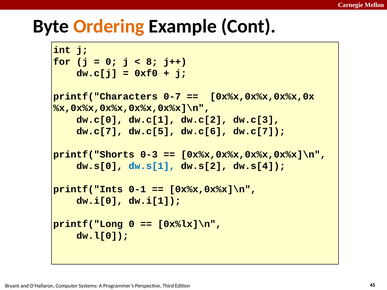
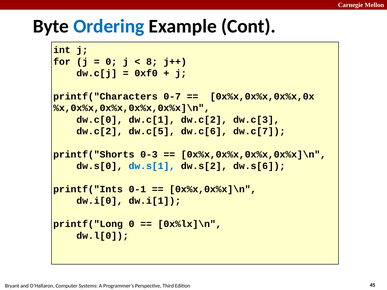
Ordering colour: orange -> blue (109, 26)
dw.c[7: dw.c[7 -> dw.c[2 (100, 131)
dw.s[4: dw.s[4 -> dw.s[6 (259, 166)
